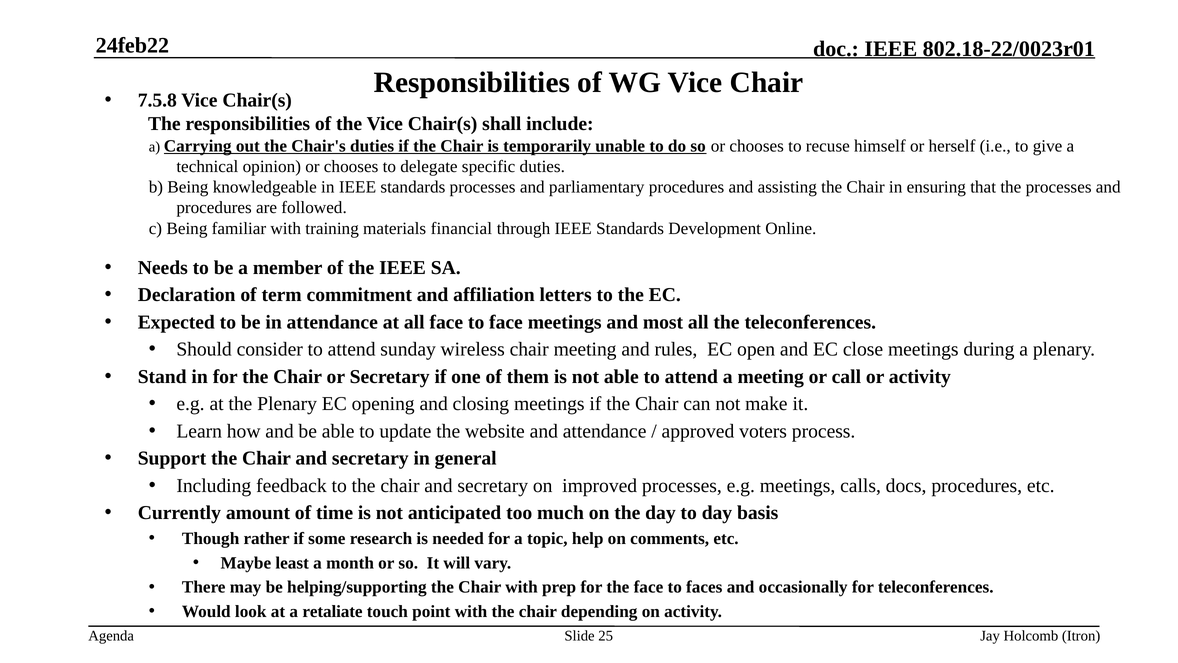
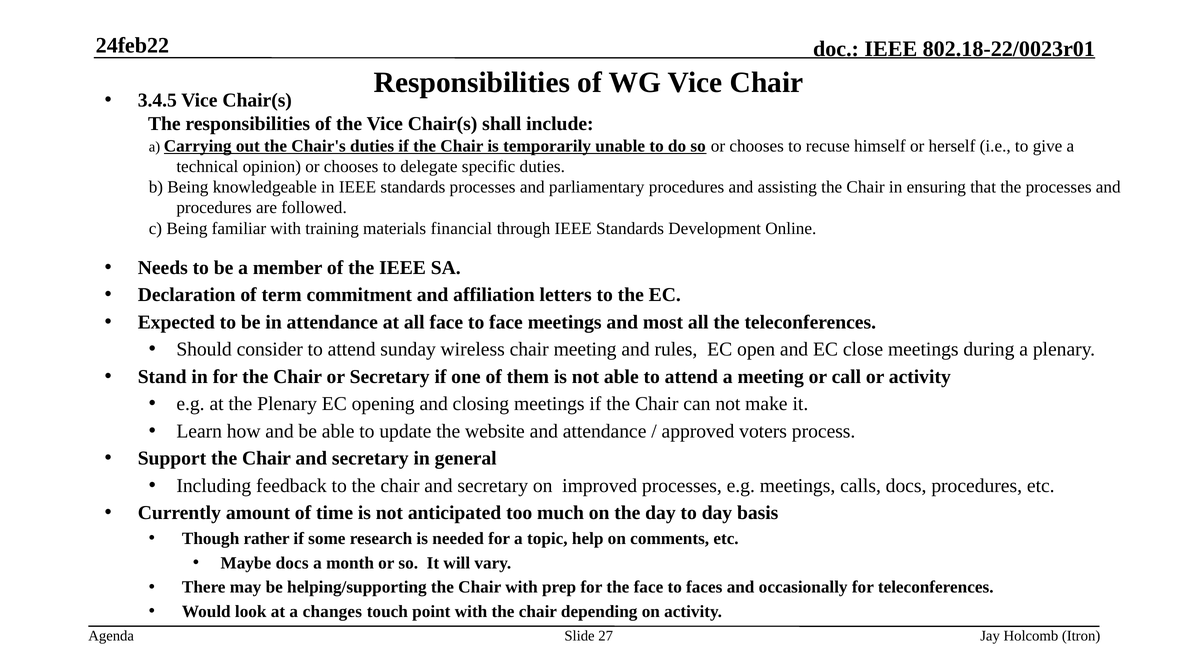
7.5.8: 7.5.8 -> 3.4.5 (157, 100)
Maybe least: least -> docs (292, 563)
retaliate: retaliate -> changes (332, 611)
25: 25 -> 27 (606, 636)
